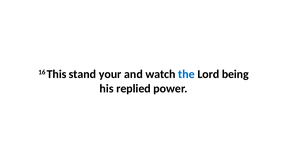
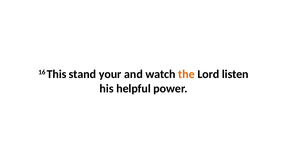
the colour: blue -> orange (186, 74)
being: being -> listen (235, 74)
replied: replied -> helpful (134, 89)
